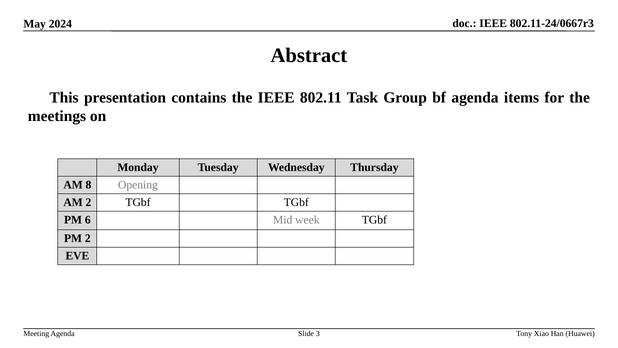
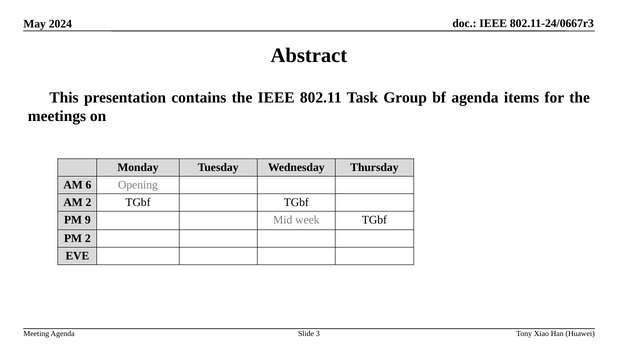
8: 8 -> 6 (88, 185)
6: 6 -> 9 (88, 220)
